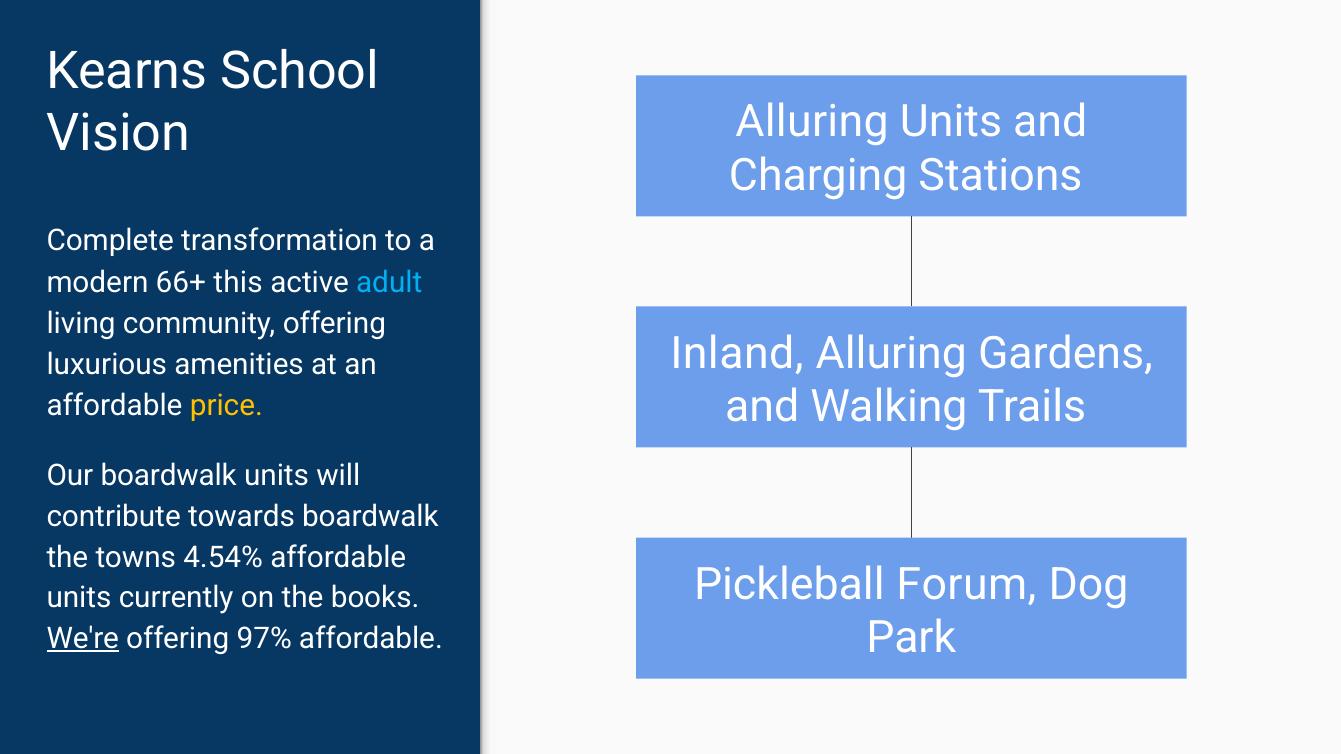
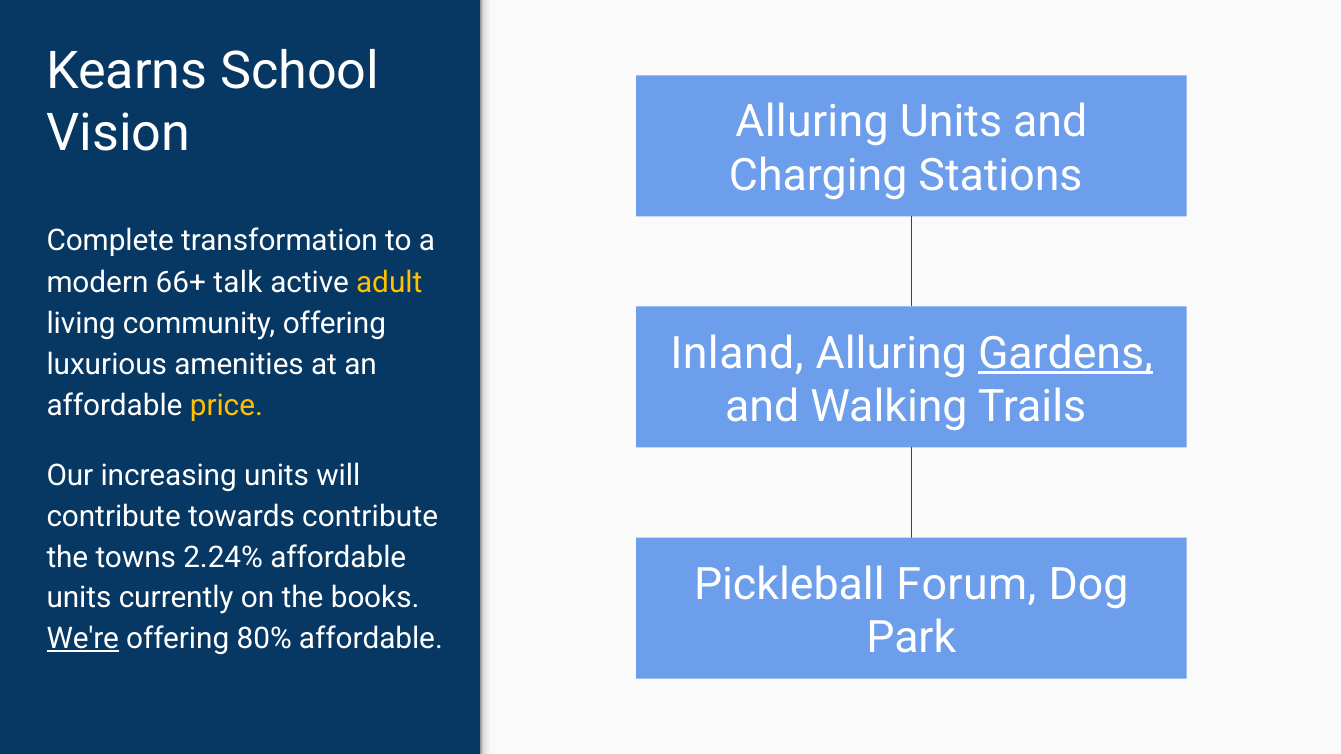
this: this -> talk (238, 282)
adult colour: light blue -> yellow (389, 282)
Gardens underline: none -> present (1065, 353)
Our boardwalk: boardwalk -> increasing (169, 476)
towards boardwalk: boardwalk -> contribute (370, 517)
4.54%: 4.54% -> 2.24% (223, 557)
97%: 97% -> 80% (264, 639)
